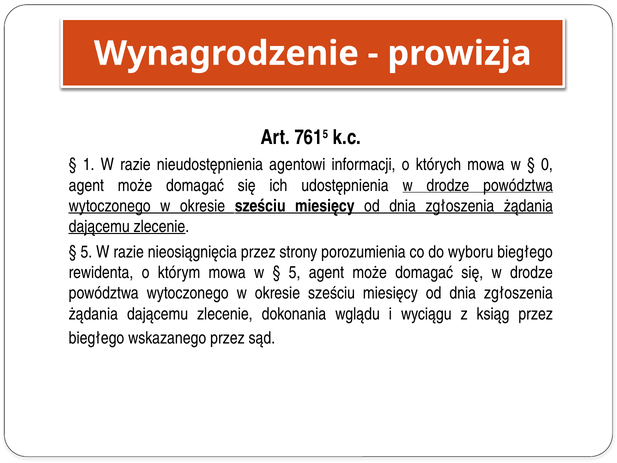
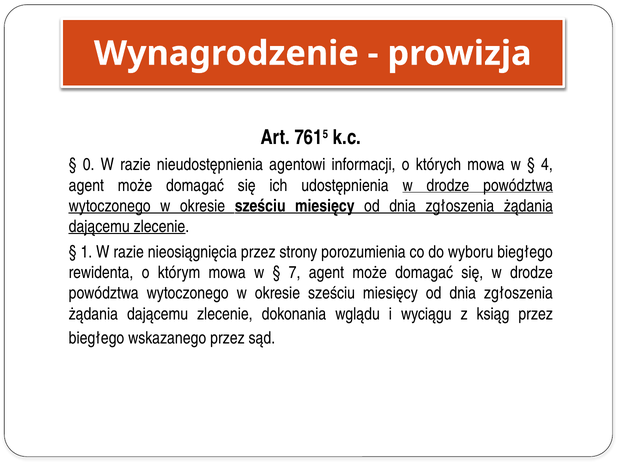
1: 1 -> 0 (89, 165)
0: 0 -> 4 (547, 165)
5: 5 -> 1 (86, 252)
5: 5 -> 7 (295, 273)
